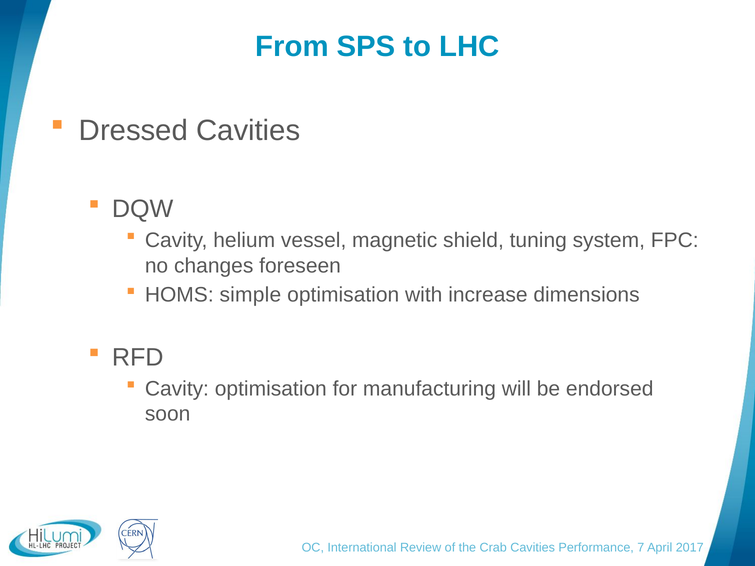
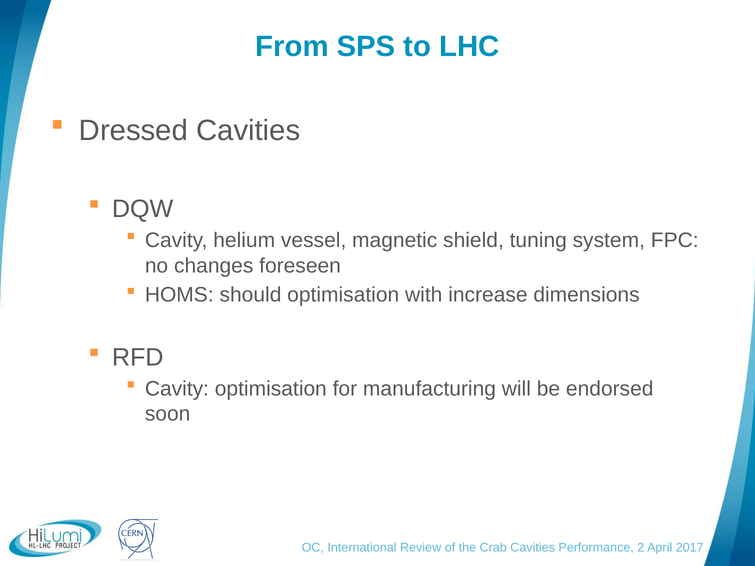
simple: simple -> should (250, 295)
7: 7 -> 2 (641, 548)
